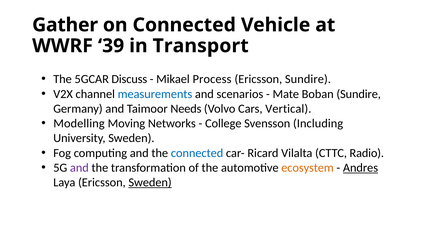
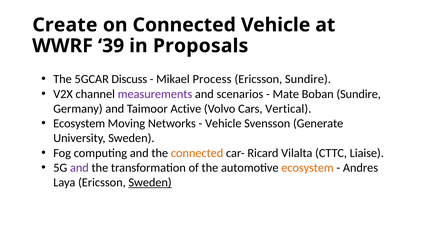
Gather: Gather -> Create (65, 25)
Transport: Transport -> Proposals (201, 46)
measurements colour: blue -> purple (155, 94)
Needs: Needs -> Active (186, 109)
Modelling: Modelling -> Ecosystem (79, 124)
College: College -> Vehicle (223, 124)
Including: Including -> Generate (318, 124)
connected colour: blue -> orange (197, 153)
Radio: Radio -> Liaise (367, 153)
Andres underline: present -> none (361, 168)
